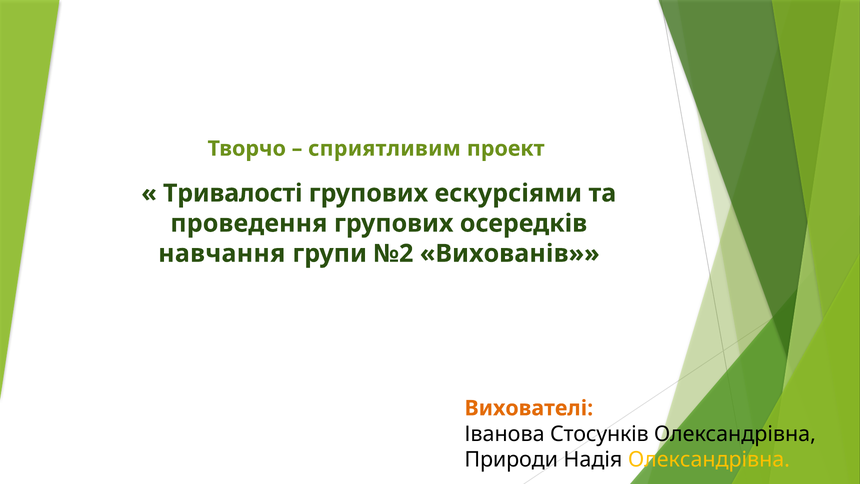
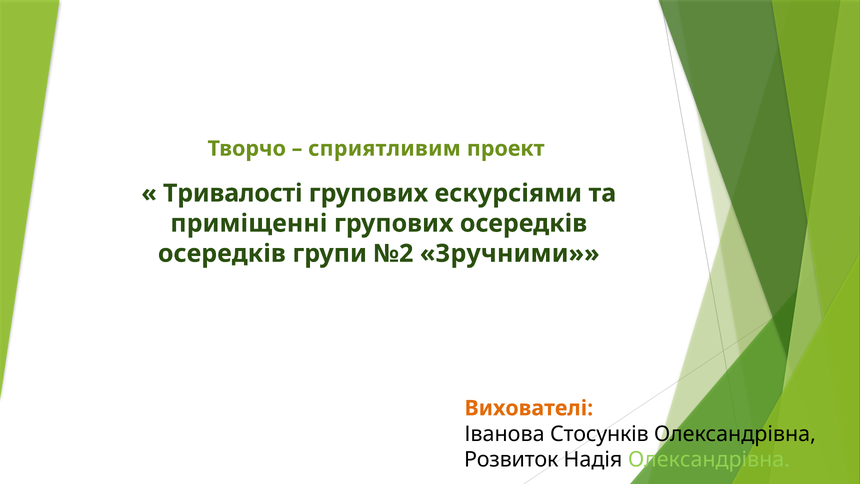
проведення: проведення -> приміщенні (249, 223)
навчання: навчання -> осередків (222, 253)
Вихованів: Вихованів -> Зручними (510, 253)
Природи: Природи -> Розвиток (511, 460)
Олександрівна colour: yellow -> light green (709, 460)
